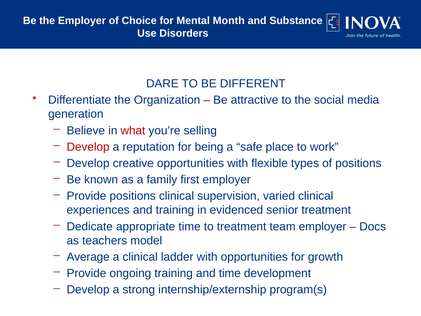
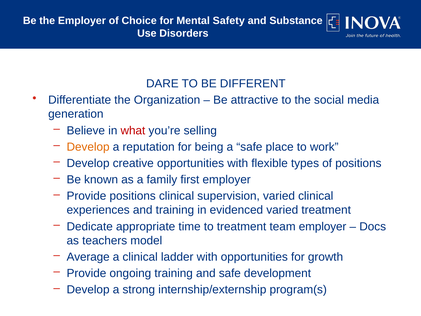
Month: Month -> Safety (229, 21)
Develop colour: red -> orange (88, 147)
evidenced senior: senior -> varied (282, 210)
and time: time -> safe (230, 273)
